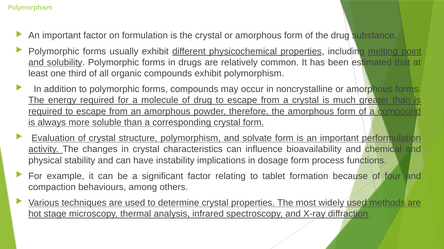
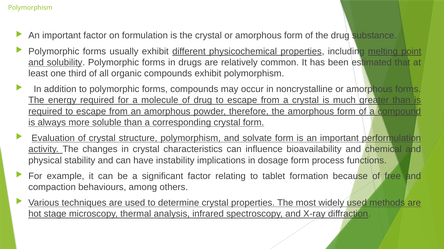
four: four -> free (393, 177)
